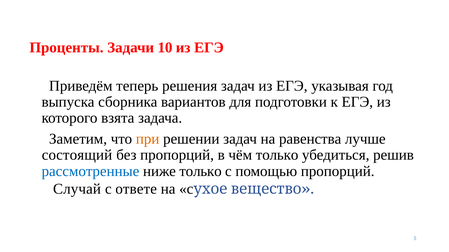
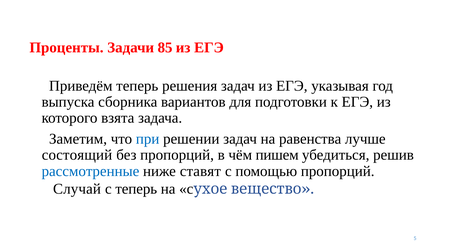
10: 10 -> 85 (165, 48)
при colour: orange -> blue (148, 139)
чём только: только -> пишем (277, 155)
ниже только: только -> ставят (200, 171)
с ответе: ответе -> теперь (136, 189)
